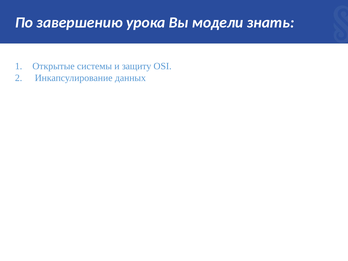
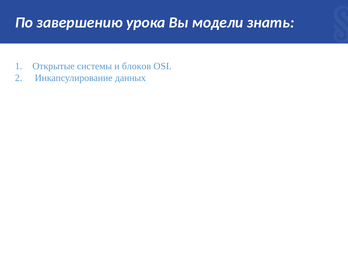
защиту: защиту -> блоков (137, 66)
